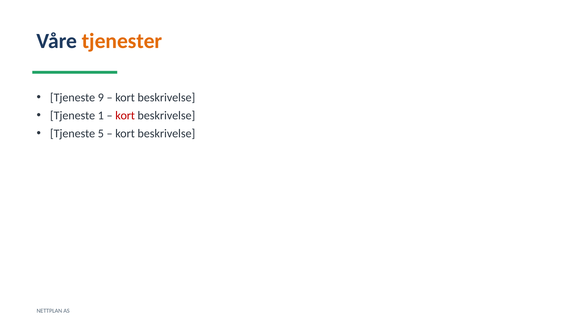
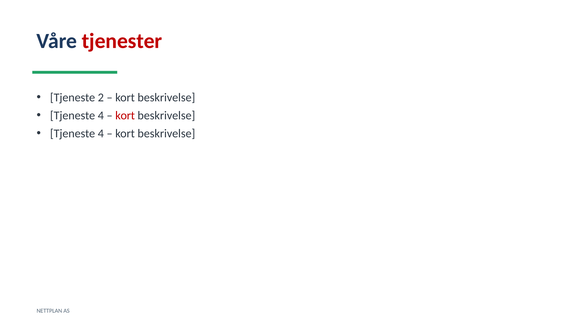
tjenester colour: orange -> red (122, 41)
9: 9 -> 2 (101, 97)
1: 1 -> 4 (101, 115)
5: 5 -> 4 (101, 133)
